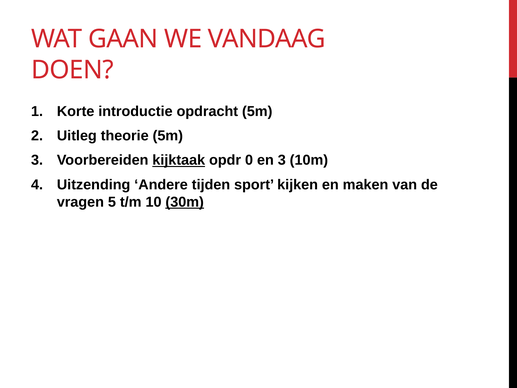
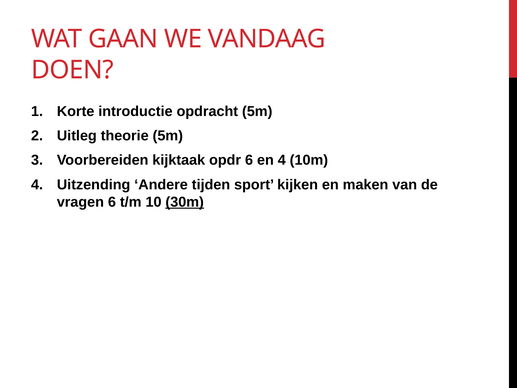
kijktaak underline: present -> none (179, 160)
opdr 0: 0 -> 6 (249, 160)
en 3: 3 -> 4 (282, 160)
vragen 5: 5 -> 6 (112, 202)
